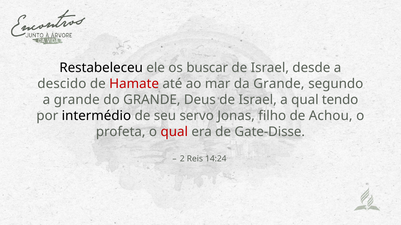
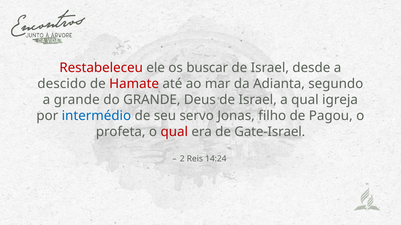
Restabeleceu colour: black -> red (101, 68)
da Grande: Grande -> Adianta (279, 84)
tendo: tendo -> igreja (340, 100)
intermédio colour: black -> blue (96, 116)
Achou: Achou -> Pagou (331, 116)
Gate-Disse: Gate-Disse -> Gate-Israel (270, 132)
